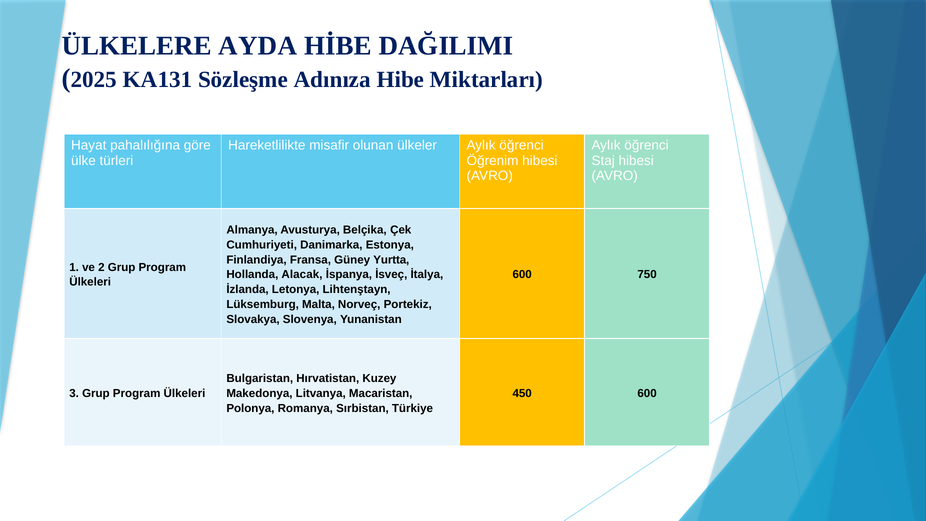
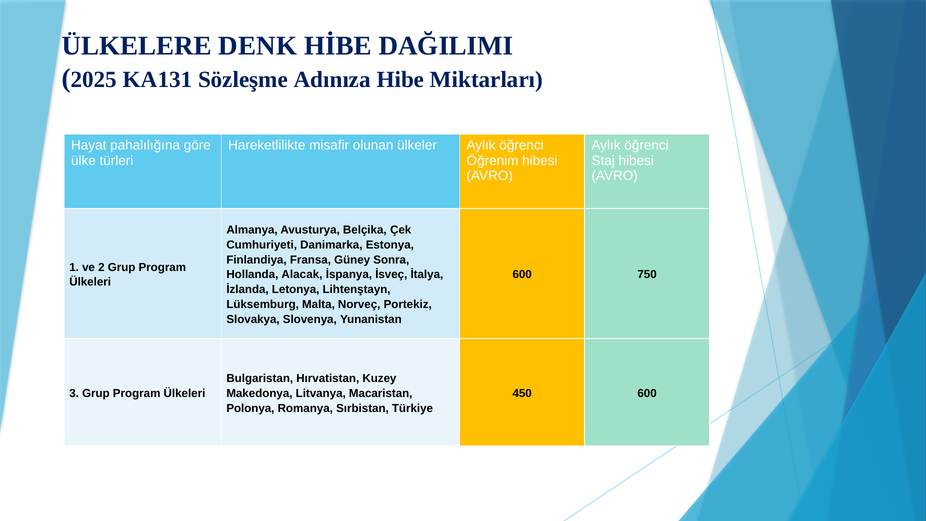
AYDA: AYDA -> DENK (258, 46)
Yurtta: Yurtta -> Sonra (391, 260)
